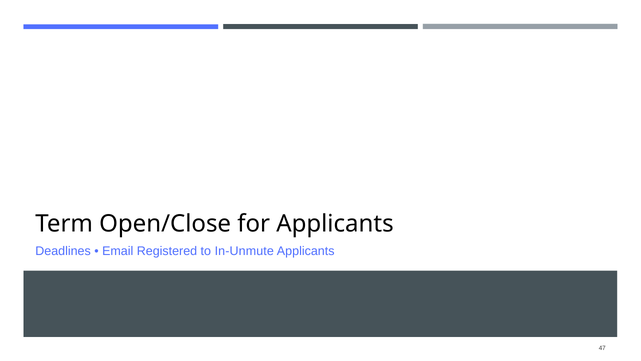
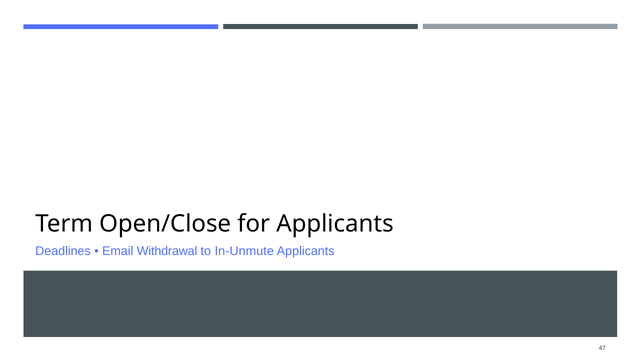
Registered: Registered -> Withdrawal (167, 251)
